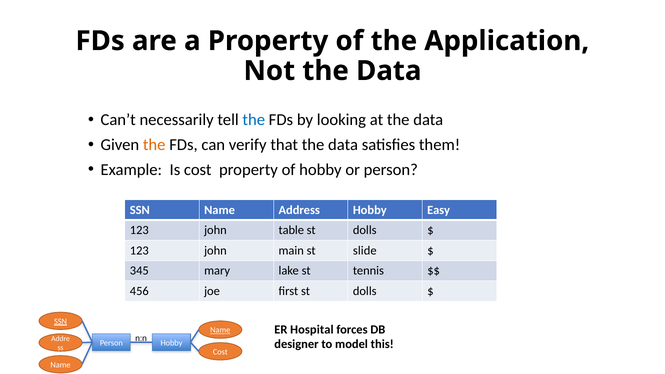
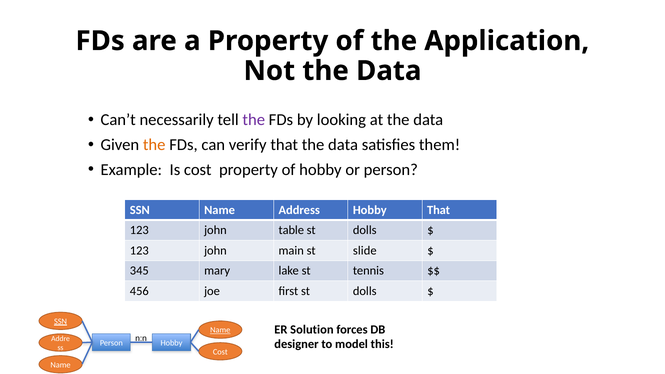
the colour: blue -> purple (254, 120)
Hobby Easy: Easy -> That (439, 210)
Hospital: Hospital -> Solution (312, 329)
